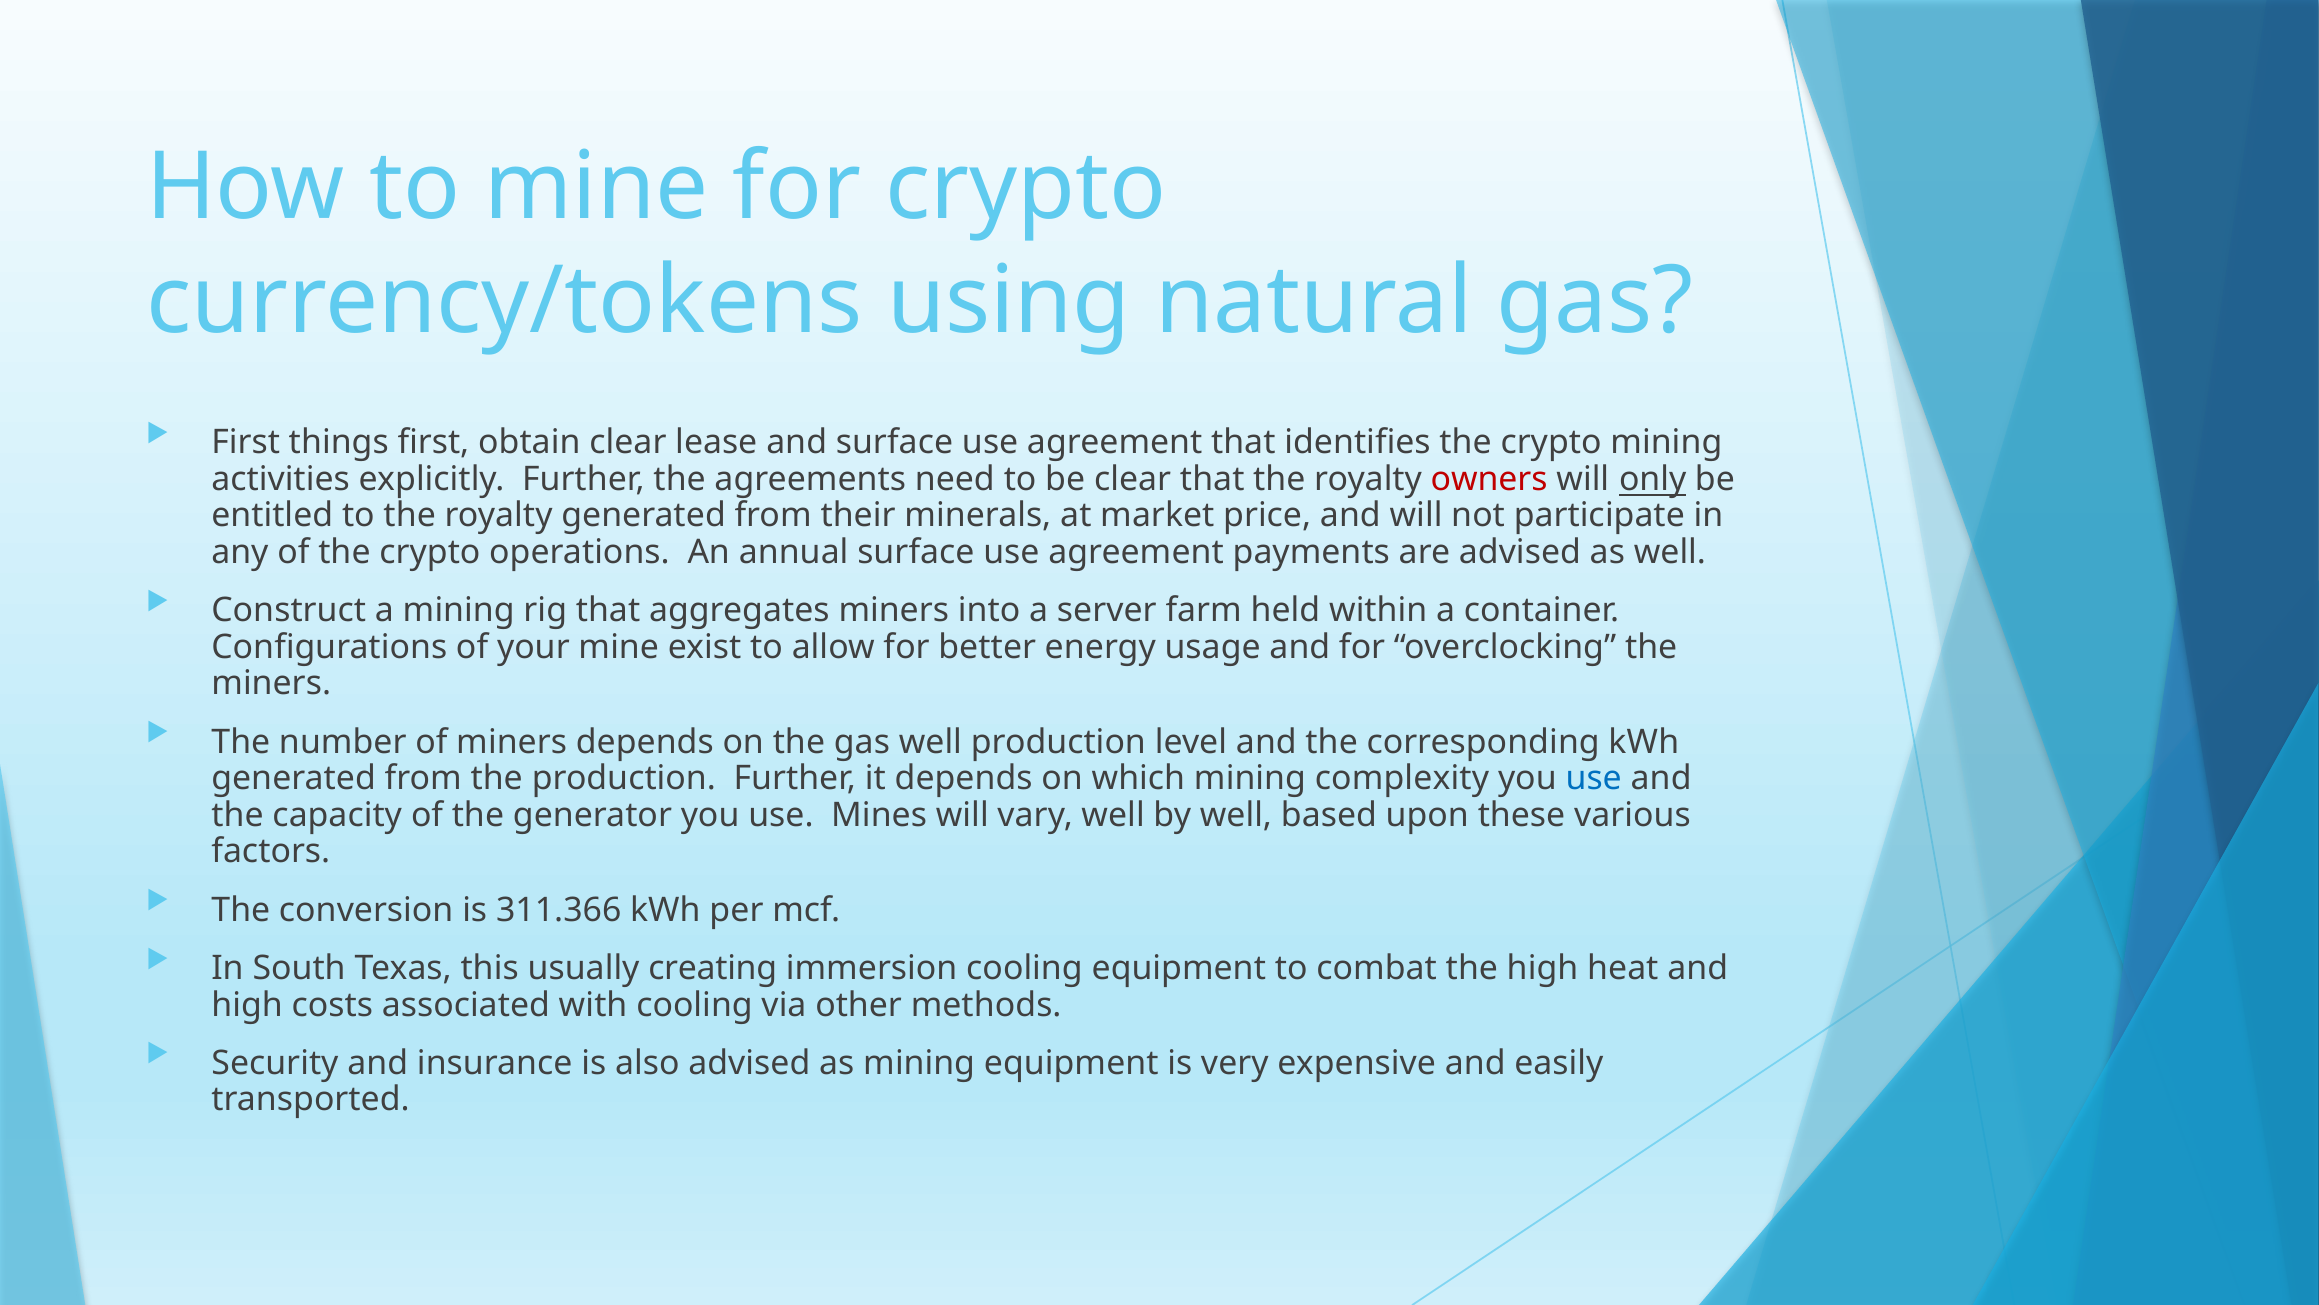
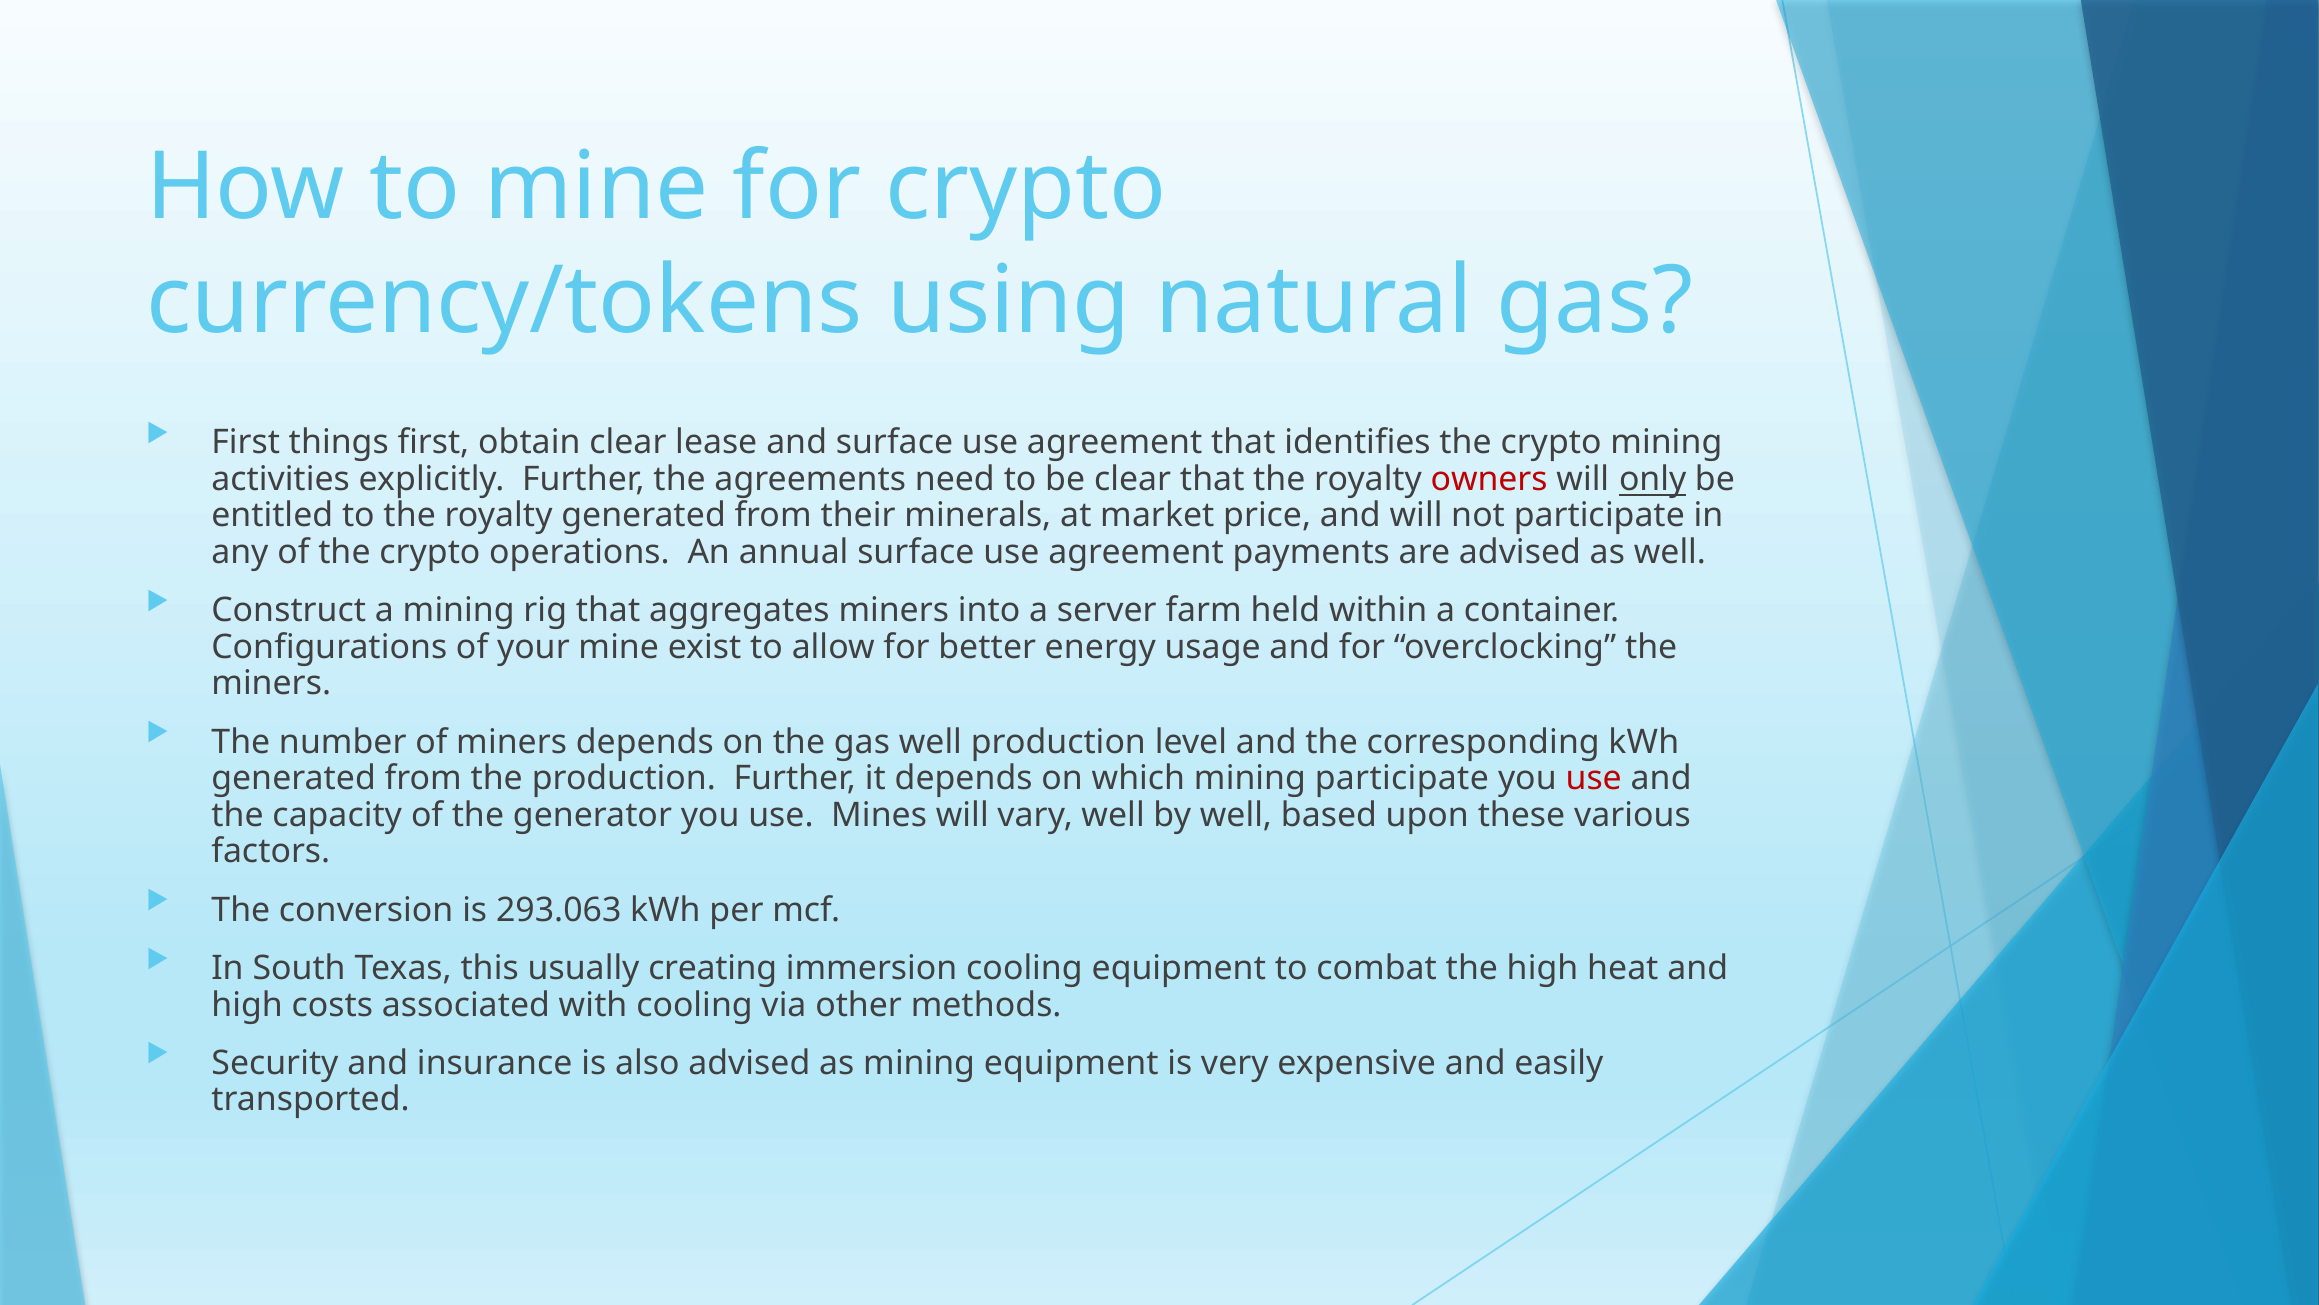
mining complexity: complexity -> participate (1402, 778)
use colour: blue -> red (1594, 778)
311.366: 311.366 -> 293.063 (559, 910)
